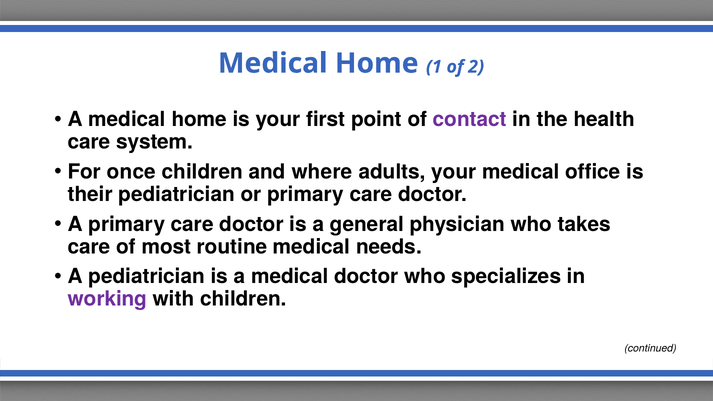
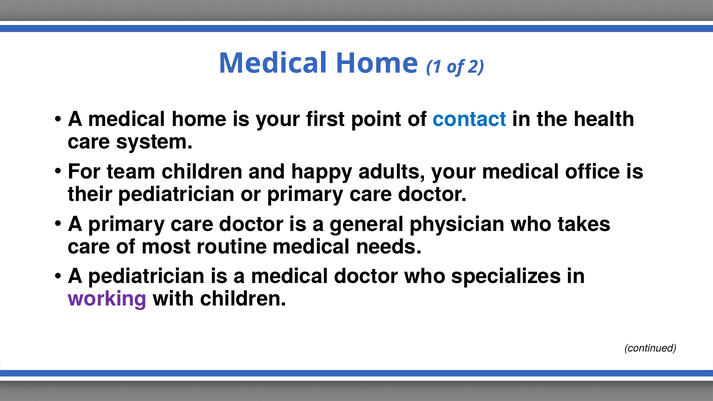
contact colour: purple -> blue (470, 120)
once: once -> team (131, 172)
where: where -> happy (322, 172)
